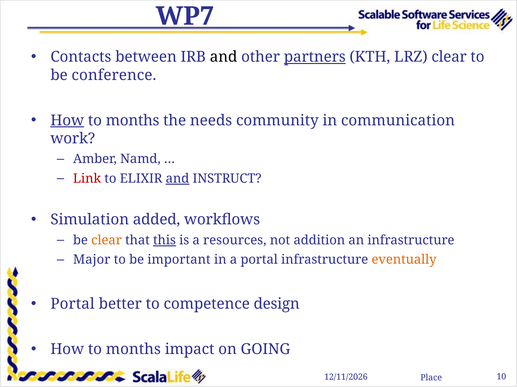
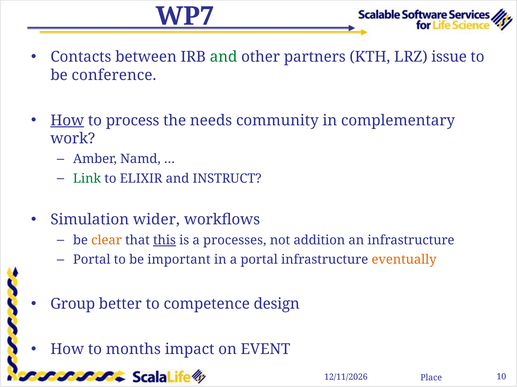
and colour: black -> green (224, 57)
partners underline: present -> none (315, 57)
LRZ clear: clear -> issue (449, 57)
months: months -> process (133, 121)
communication: communication -> complementary (398, 121)
Link colour: red -> green (87, 179)
and underline: present -> none (177, 179)
added: added -> wider (156, 220)
resources: resources -> processes (235, 241)
Major: Major -> Portal (92, 260)
Portal: Portal -> Group (73, 304)
GOING: GOING -> EVENT (265, 350)
